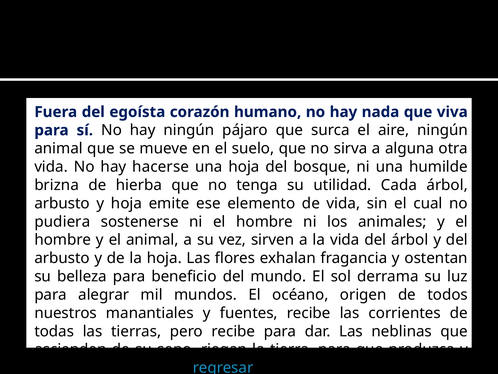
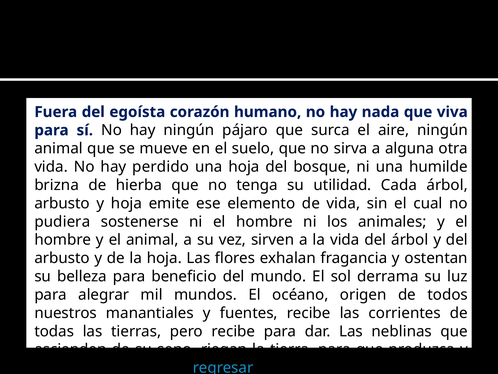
hacerse: hacerse -> perdido (161, 167)
